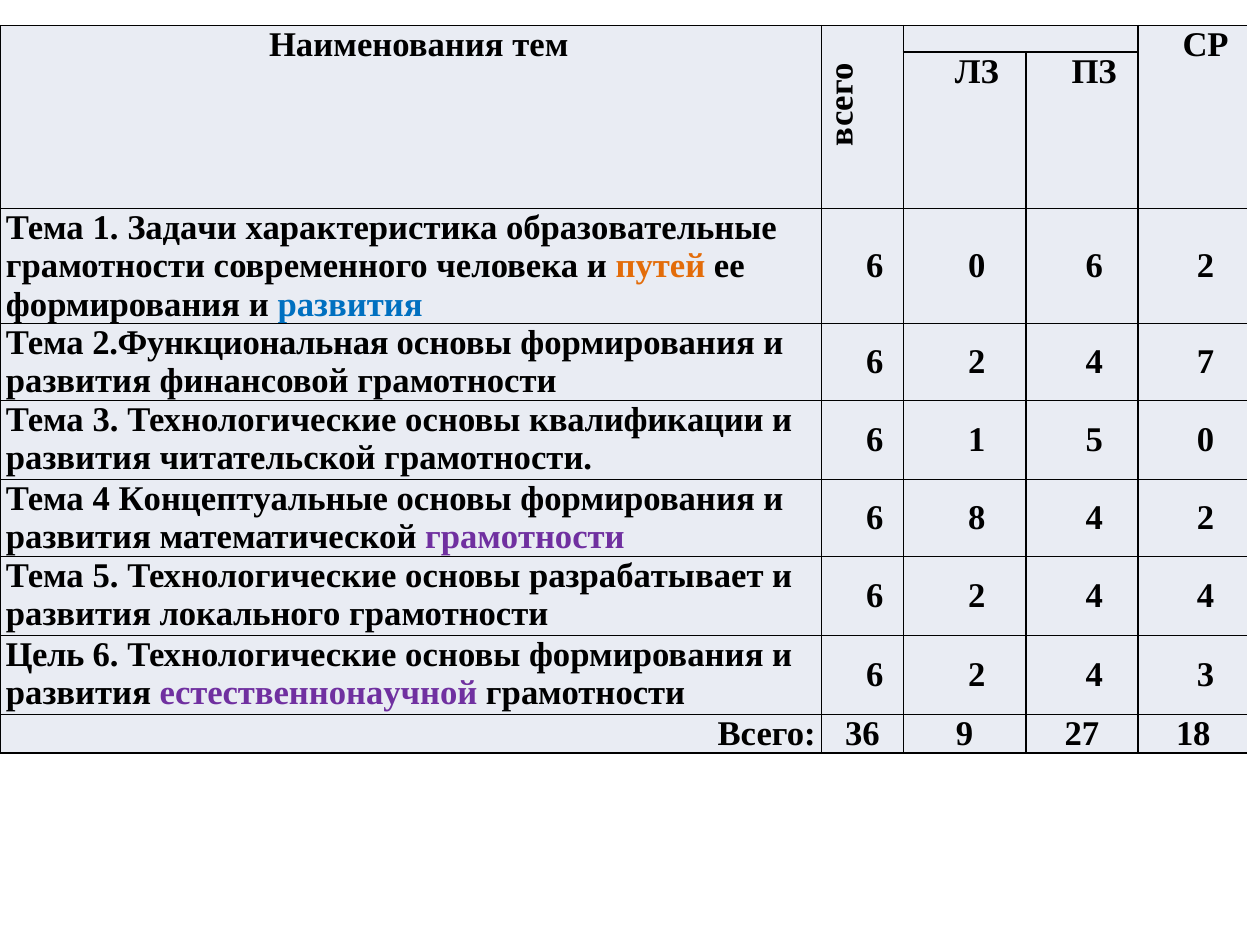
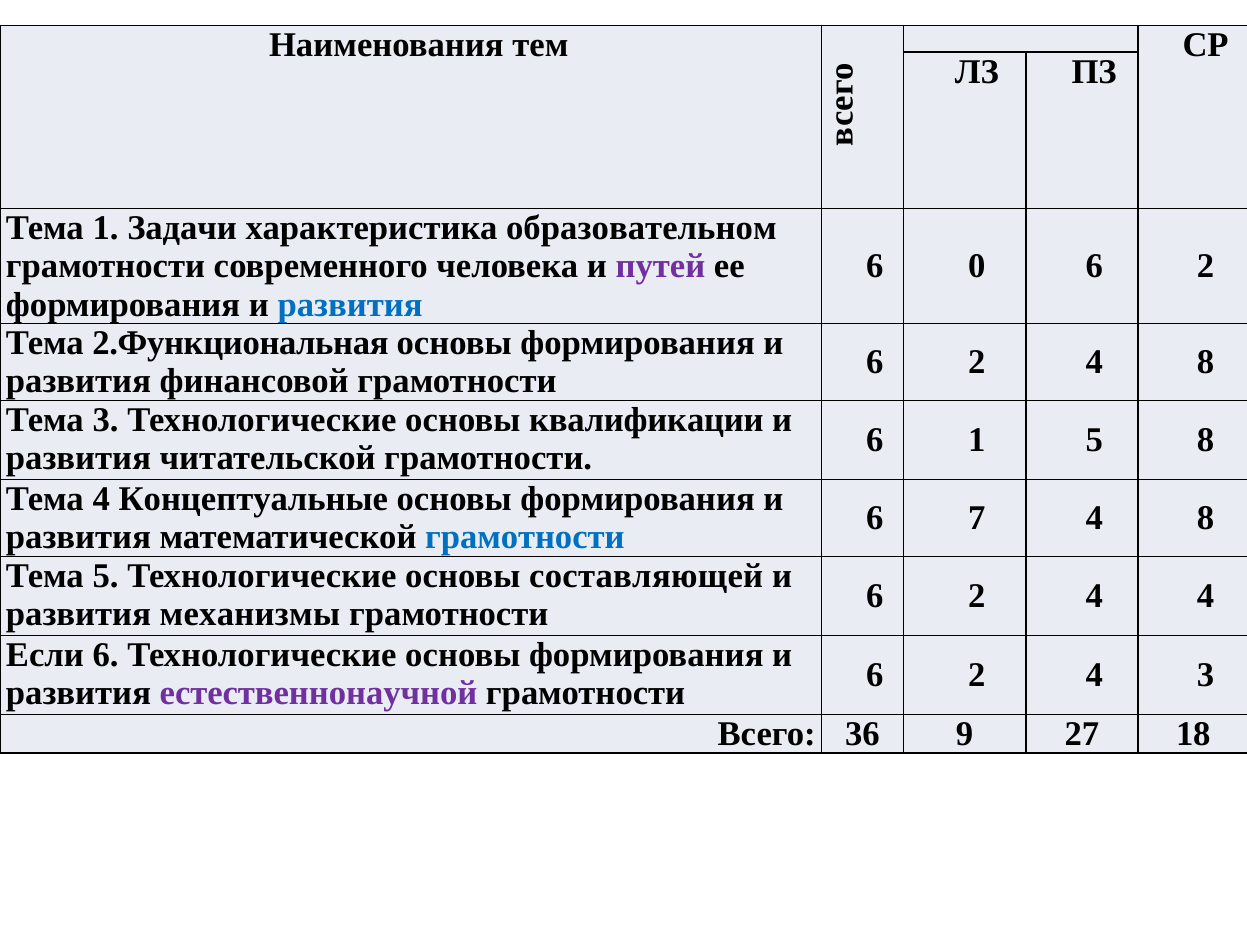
образовательные: образовательные -> образовательном (641, 228)
путей colour: orange -> purple (660, 266)
2 4 7: 7 -> 8 (1206, 362)
5 0: 0 -> 8 (1206, 440)
8: 8 -> 7 (977, 518)
2: 2 -> 8 (1206, 518)
грамотности colour: purple -> blue (525, 538)
разрабатывает: разрабатывает -> составляющей (646, 576)
локального: локального -> механизмы (250, 615)
Цель: Цель -> Если (45, 655)
